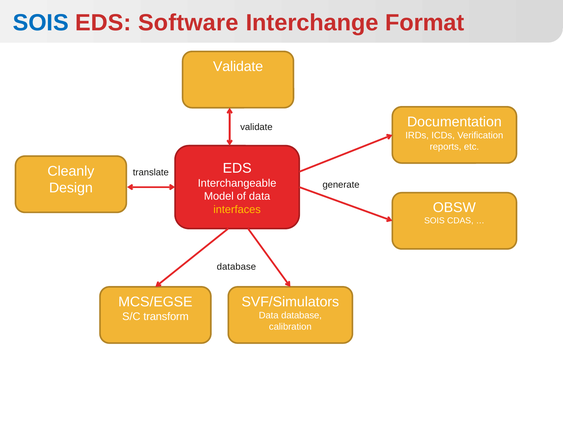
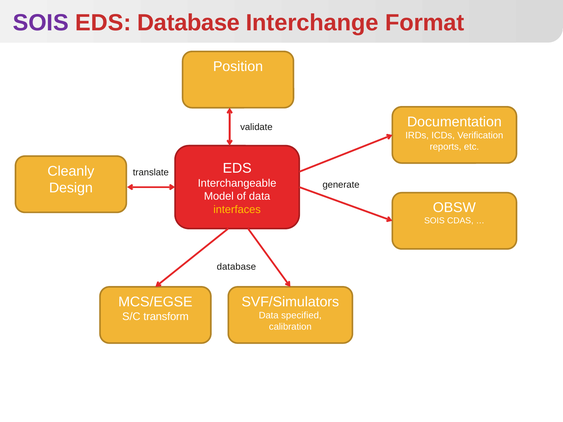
SOIS colour: blue -> purple (41, 23)
EDS Software: Software -> Database (189, 23)
Validate: Validate -> Position (238, 66)
Data database: database -> specified (301, 316)
